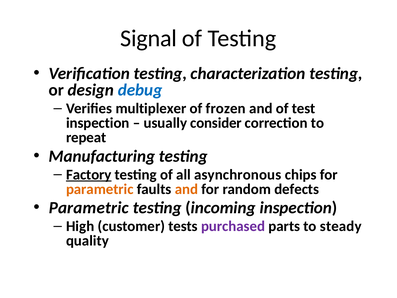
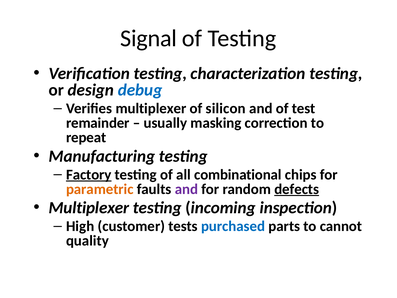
frozen: frozen -> silicon (226, 108)
inspection: inspection -> remainder (98, 123)
consider: consider -> masking (216, 123)
asynchronous: asynchronous -> combinational (238, 174)
and colour: orange -> purple (186, 189)
defects underline: none -> present (297, 189)
Parametric: Parametric -> Multiplexer (89, 208)
purchased colour: purple -> blue (233, 226)
steady: steady -> cannot (341, 226)
